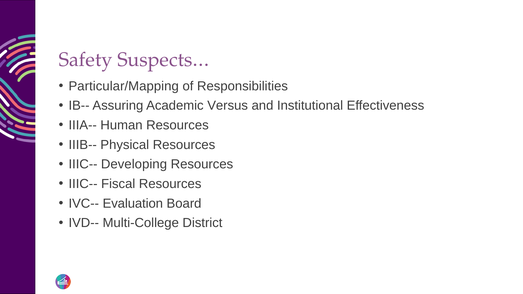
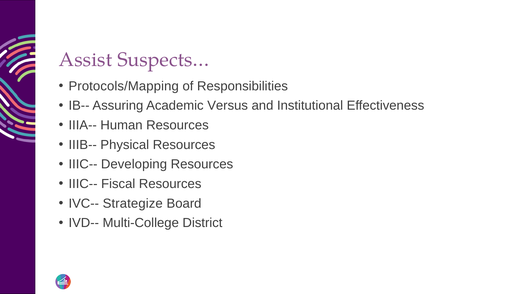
Safety: Safety -> Assist (86, 60)
Particular/Mapping: Particular/Mapping -> Protocols/Mapping (124, 86)
Evaluation: Evaluation -> Strategize (133, 203)
